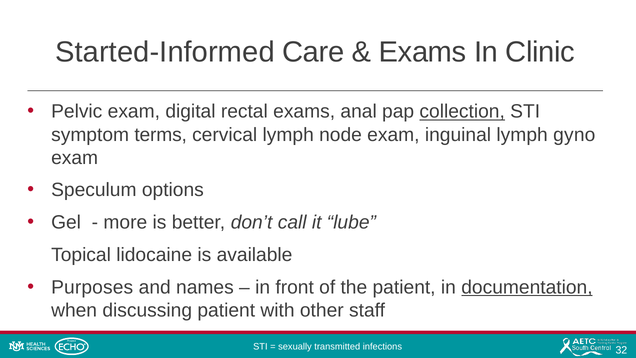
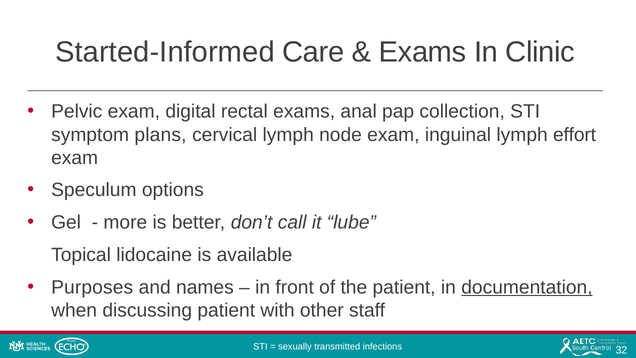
collection underline: present -> none (462, 112)
terms: terms -> plans (160, 135)
gyno: gyno -> effort (574, 135)
